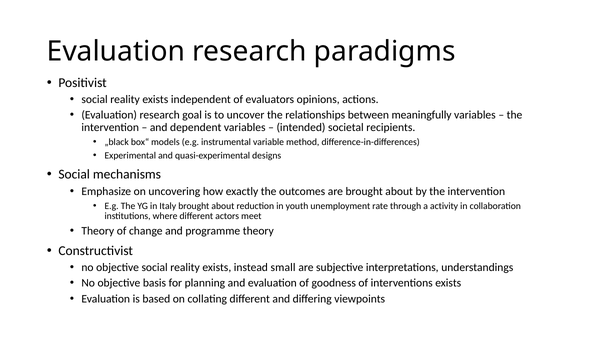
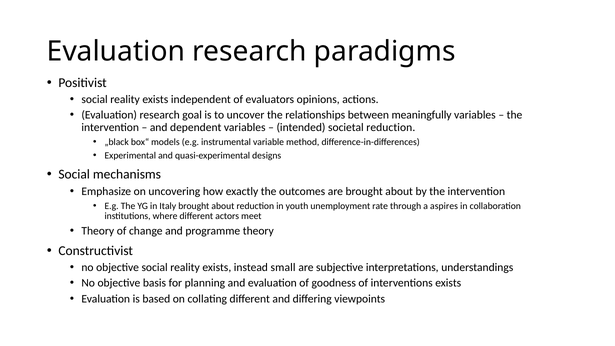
societal recipients: recipients -> reduction (391, 127)
activity: activity -> aspires (444, 206)
